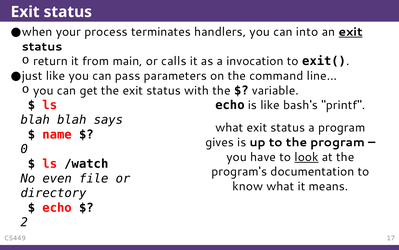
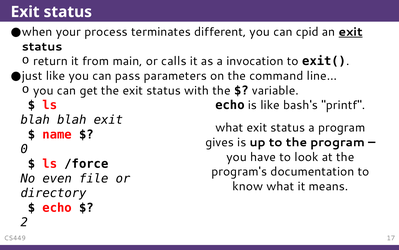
handlers: handlers -> different (220, 32)
into: into -> cpid (307, 32)
blah says: says -> exit (108, 120)
look underline: present -> none (306, 157)
/watch: /watch -> /force (86, 163)
